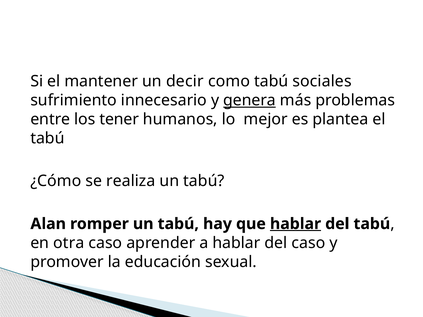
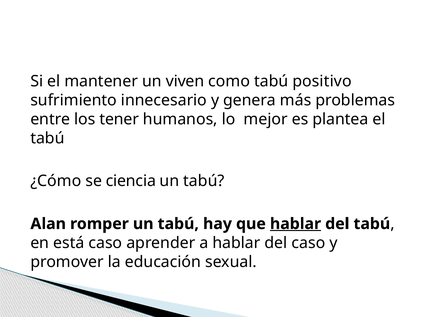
decir: decir -> viven (185, 81)
sociales: sociales -> positivo (322, 81)
genera underline: present -> none (250, 100)
realiza: realiza -> ciencia (131, 181)
otra: otra -> está (69, 243)
